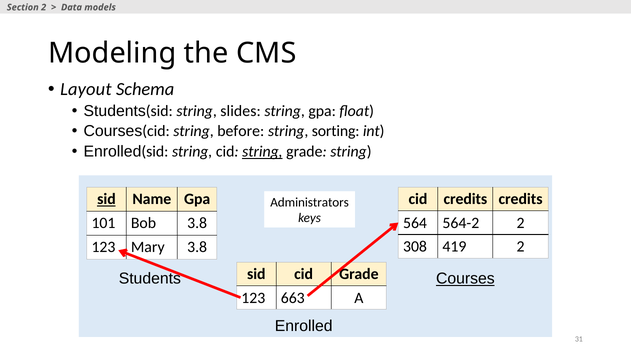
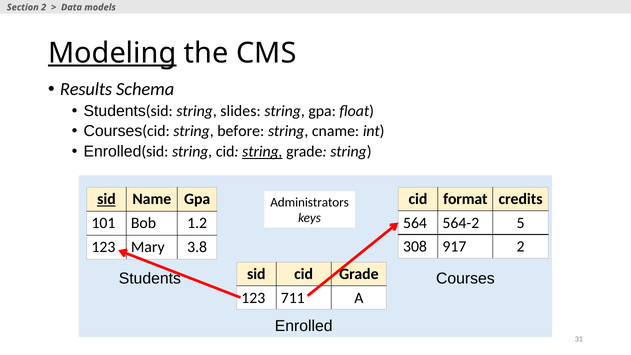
Modeling underline: none -> present (112, 53)
Layout: Layout -> Results (86, 89)
sorting: sorting -> cname (336, 131)
cid credits: credits -> format (465, 199)
564-2 2: 2 -> 5 (521, 223)
Bob 3.8: 3.8 -> 1.2 (197, 223)
419: 419 -> 917 (454, 247)
Courses underline: present -> none (465, 279)
663: 663 -> 711 (293, 298)
